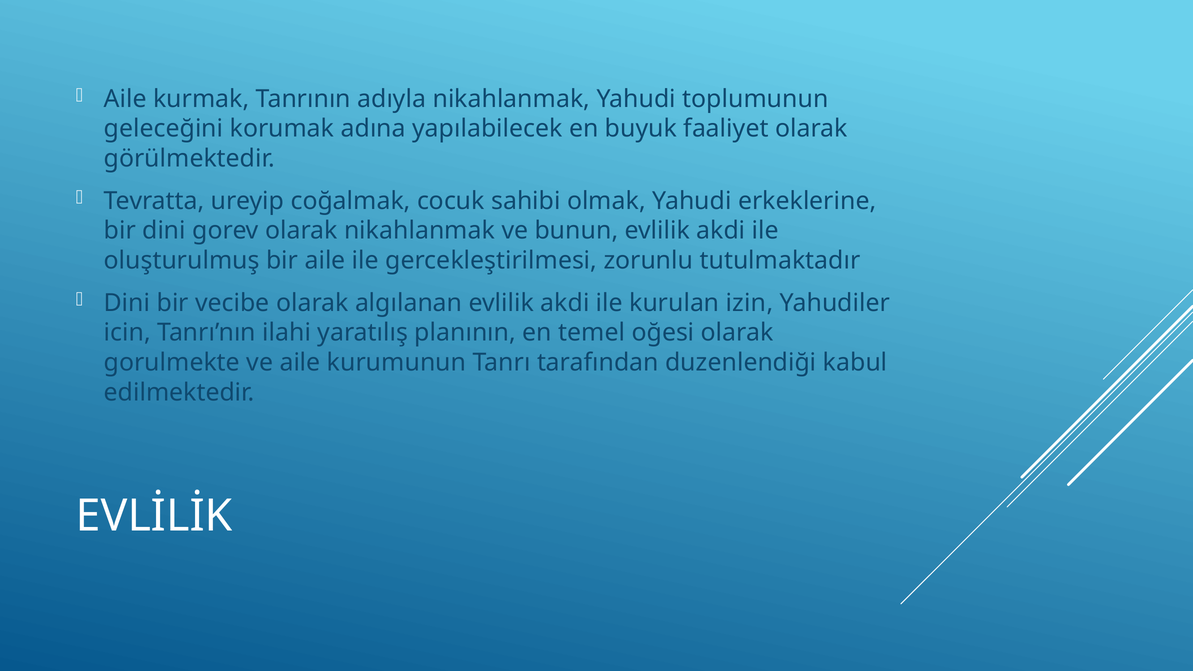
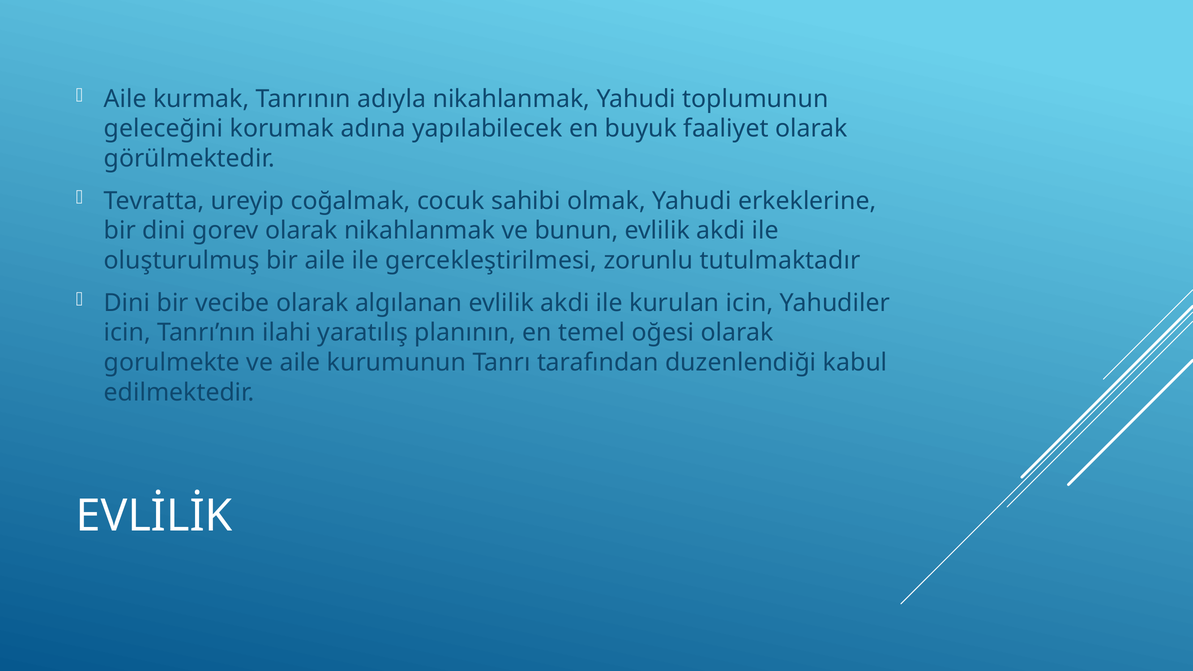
kurulan izin: izin -> icin (750, 303)
